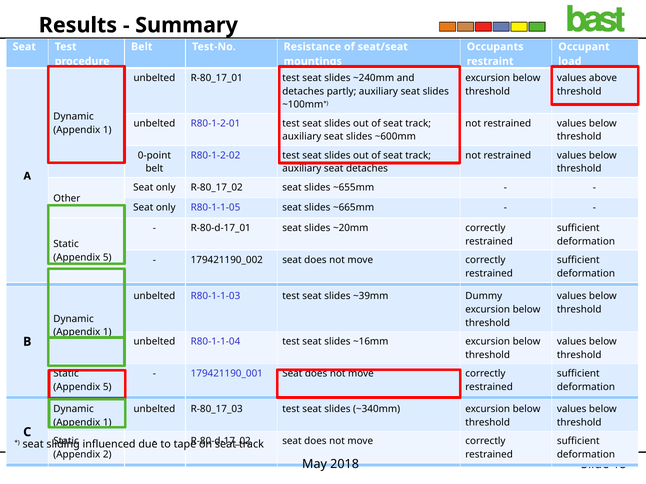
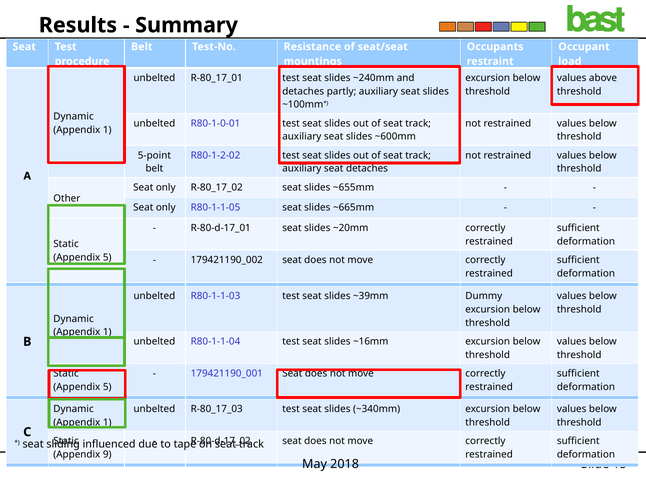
R80-1-2-01: R80-1-2-01 -> R80-1-0-01 (215, 123)
0-point: 0-point -> 5-point (154, 155)
2: 2 -> 9 (107, 455)
